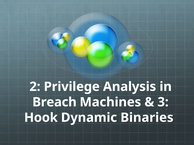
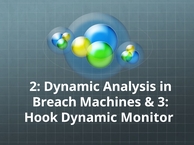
2 Privilege: Privilege -> Dynamic (72, 87)
Binaries: Binaries -> Monitor (147, 118)
